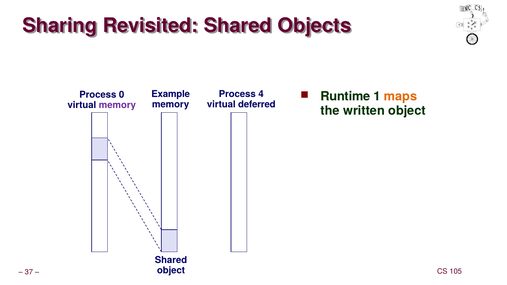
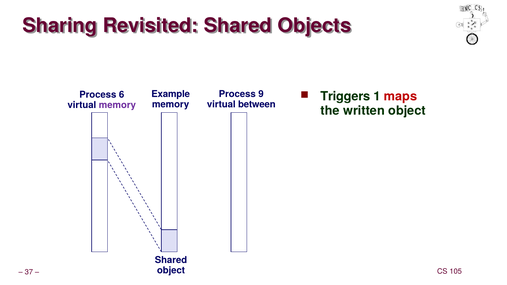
4: 4 -> 9 (261, 94)
0: 0 -> 6 (122, 95)
Runtime: Runtime -> Triggers (345, 96)
maps colour: orange -> red (401, 96)
deferred: deferred -> between (257, 104)
